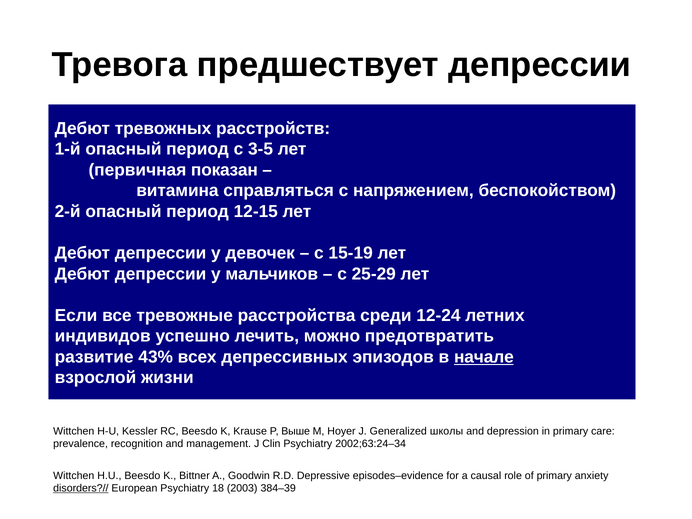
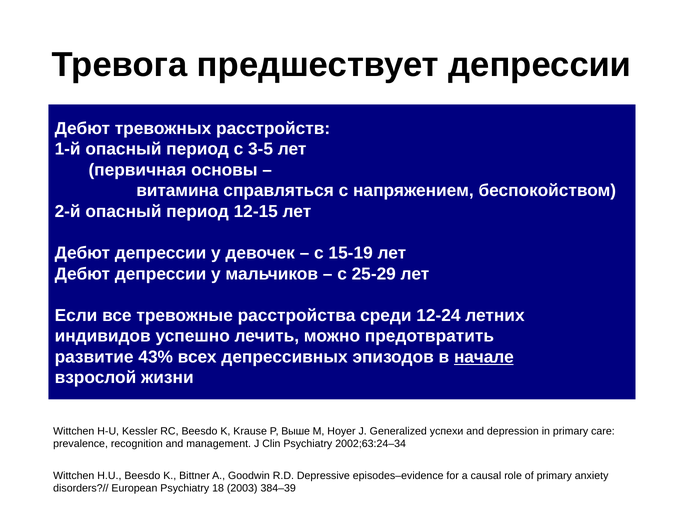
показан: показан -> основы (224, 170)
школы: школы -> успехи (447, 431)
disorders?// underline: present -> none (81, 488)
